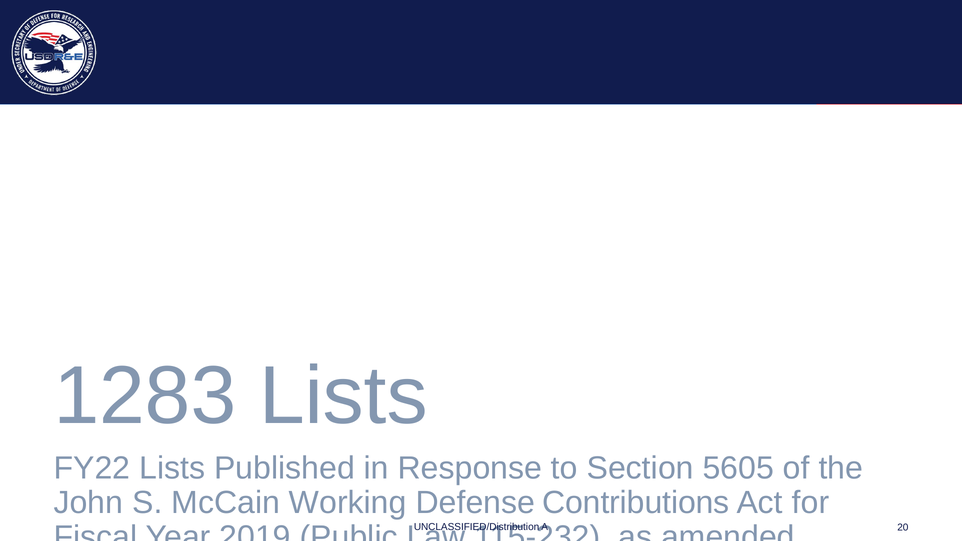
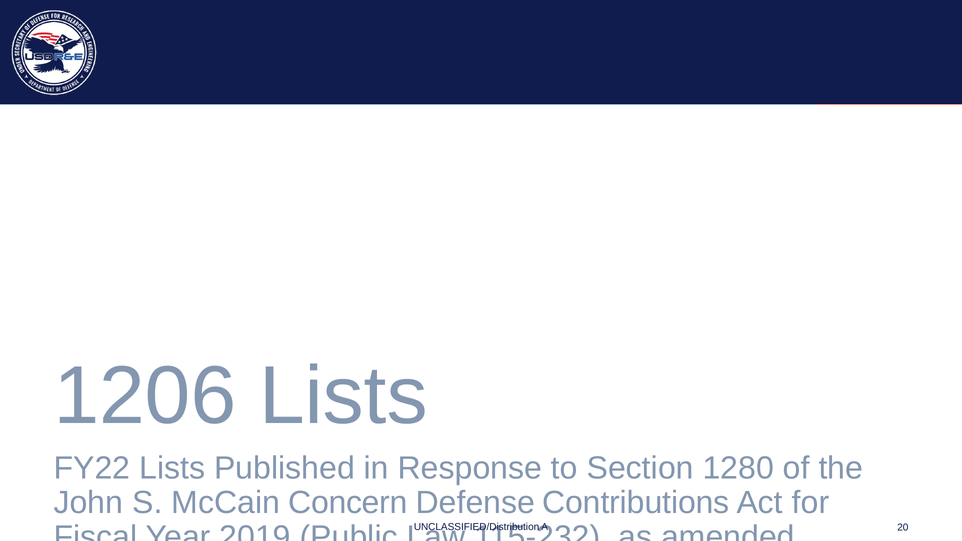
1283: 1283 -> 1206 (145, 396)
5605: 5605 -> 1280 (738, 468)
Working: Working -> Concern (348, 503)
